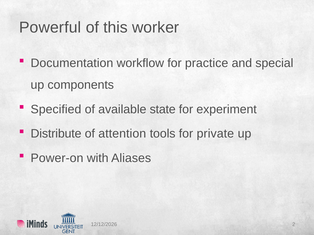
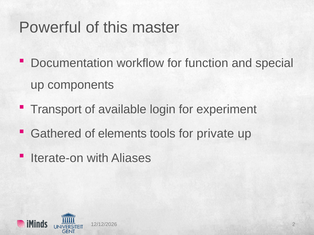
worker: worker -> master (156, 28)
practice: practice -> function (207, 63)
Specified: Specified -> Transport (56, 110)
state: state -> login (163, 110)
Distribute: Distribute -> Gathered (56, 134)
attention: attention -> elements (122, 134)
Power-on: Power-on -> Iterate-on (57, 158)
